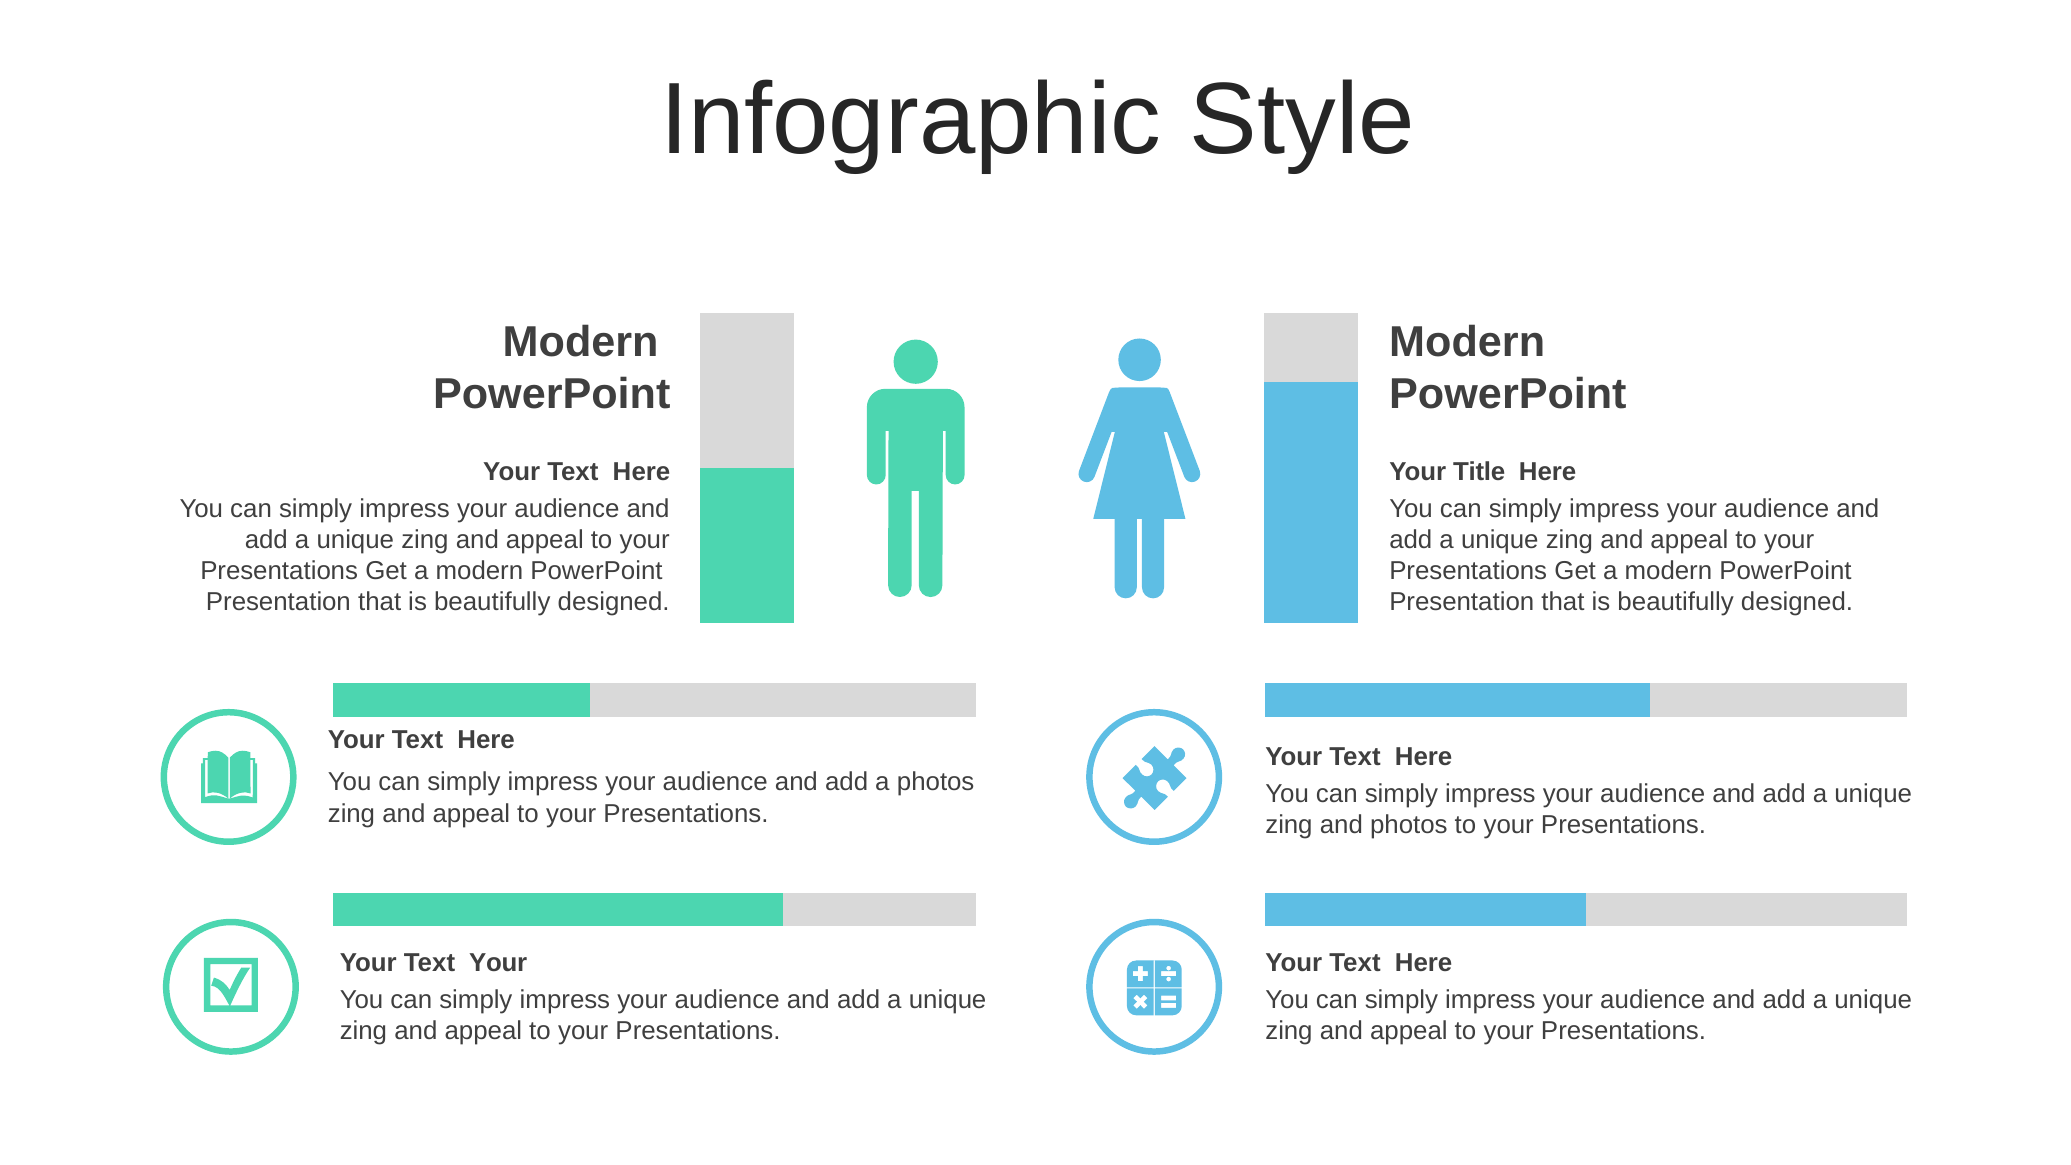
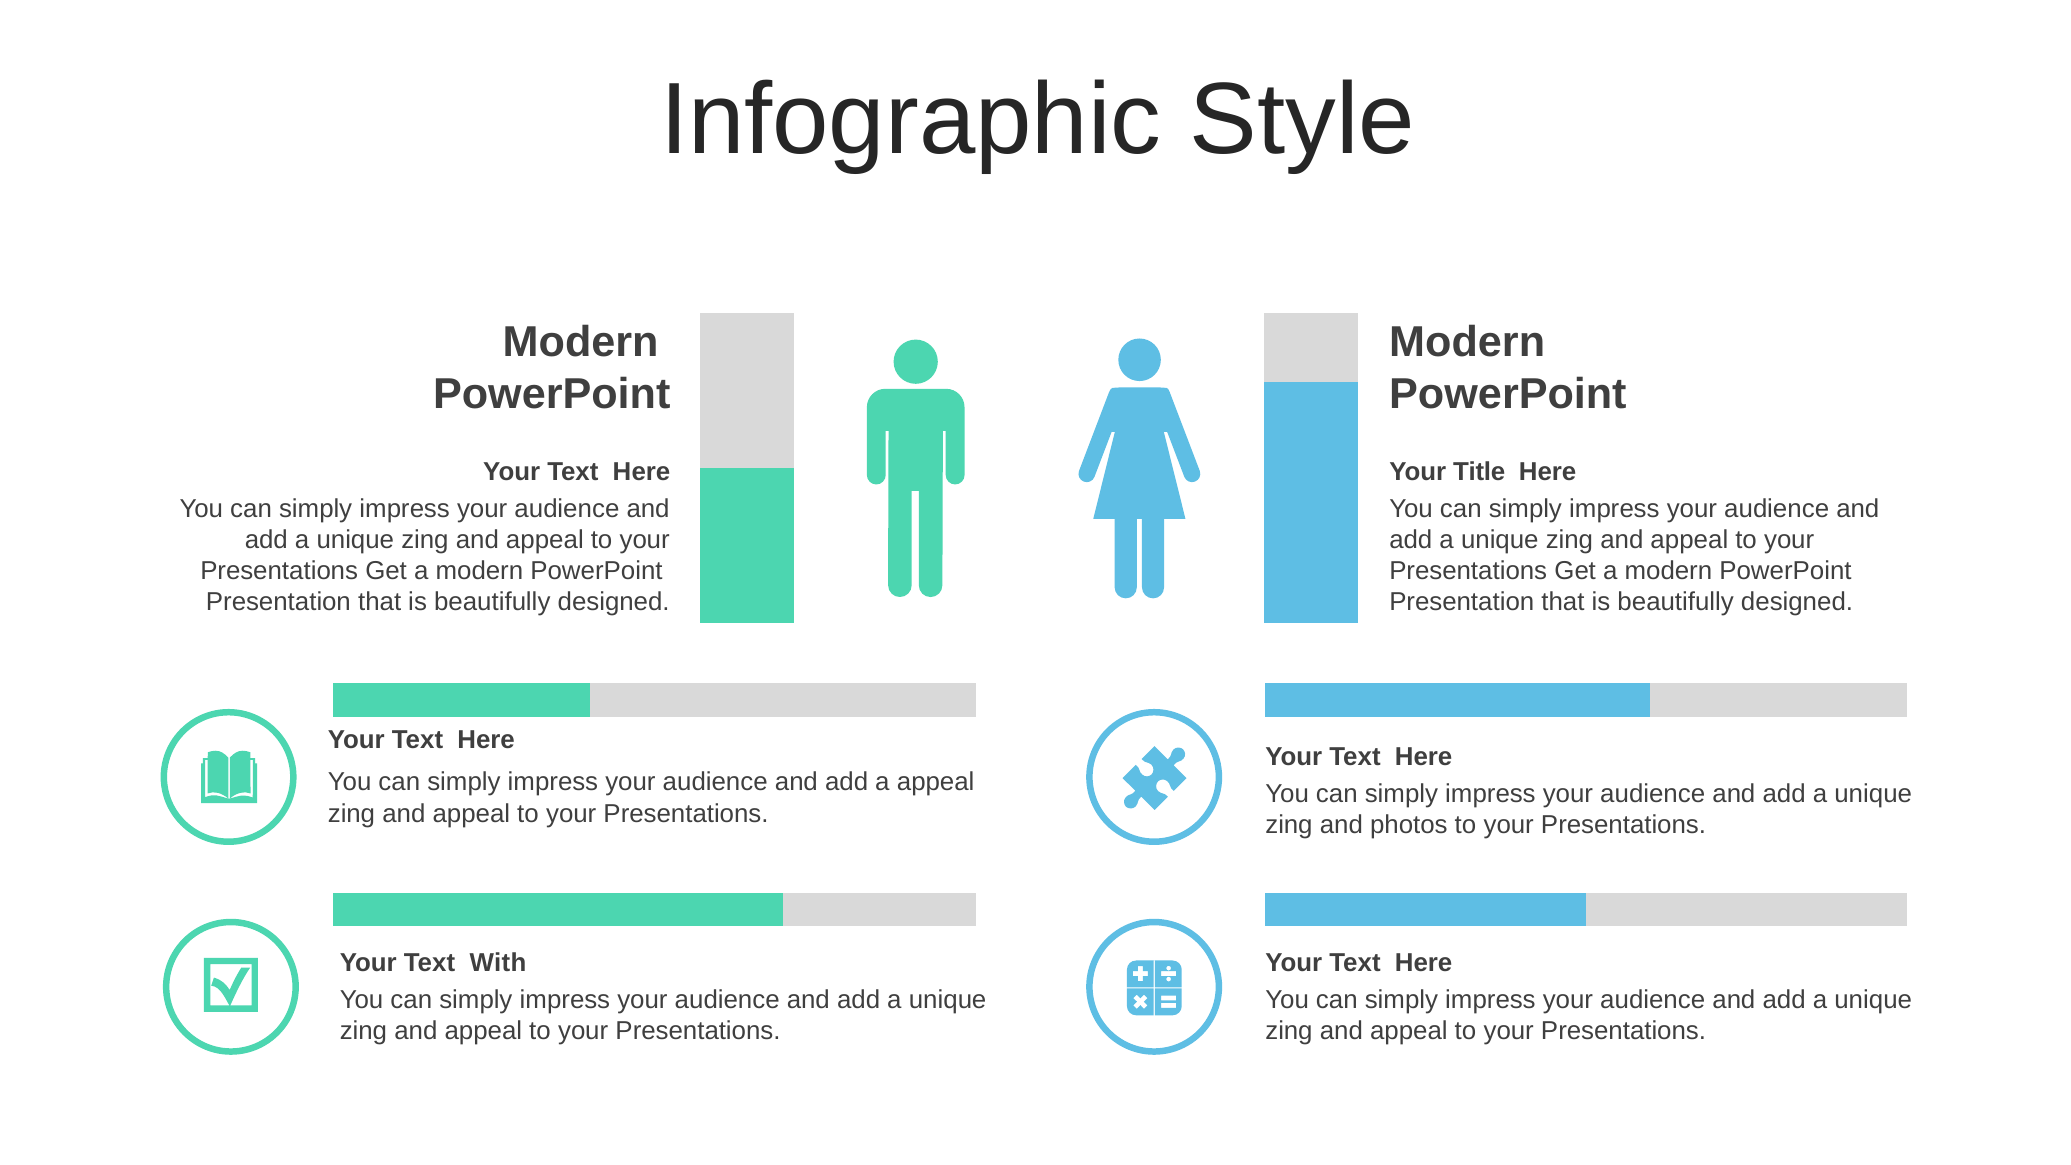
a photos: photos -> appeal (936, 782)
Text Your: Your -> With (498, 963)
